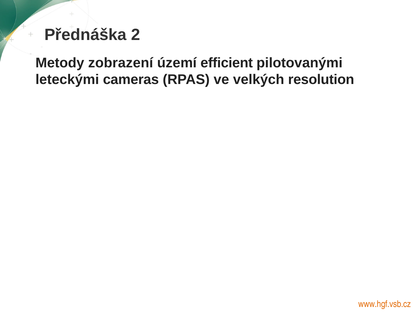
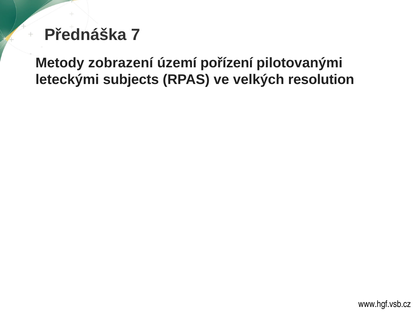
2: 2 -> 7 (136, 35)
efficient: efficient -> pořízení (227, 63)
cameras: cameras -> subjects (131, 80)
www.hgf.vsb.cz colour: orange -> black (385, 304)
